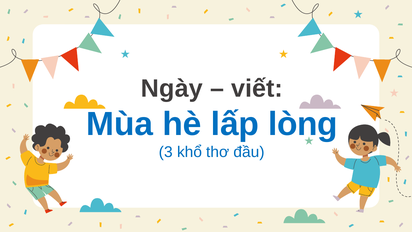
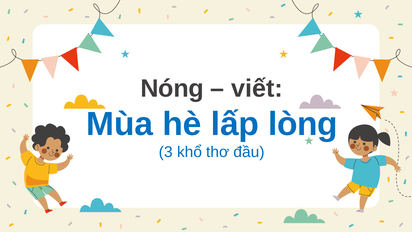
Ngày: Ngày -> Nóng (172, 89)
